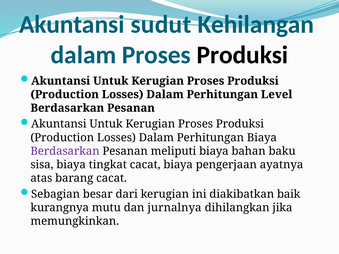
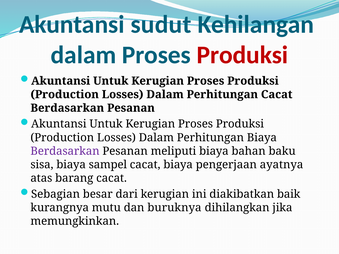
Produksi colour: black -> red (242, 55)
Perhitungan Level: Level -> Cacat (277, 95)
tingkat: tingkat -> sampel (108, 165)
jurnalnya: jurnalnya -> buruknya (174, 208)
